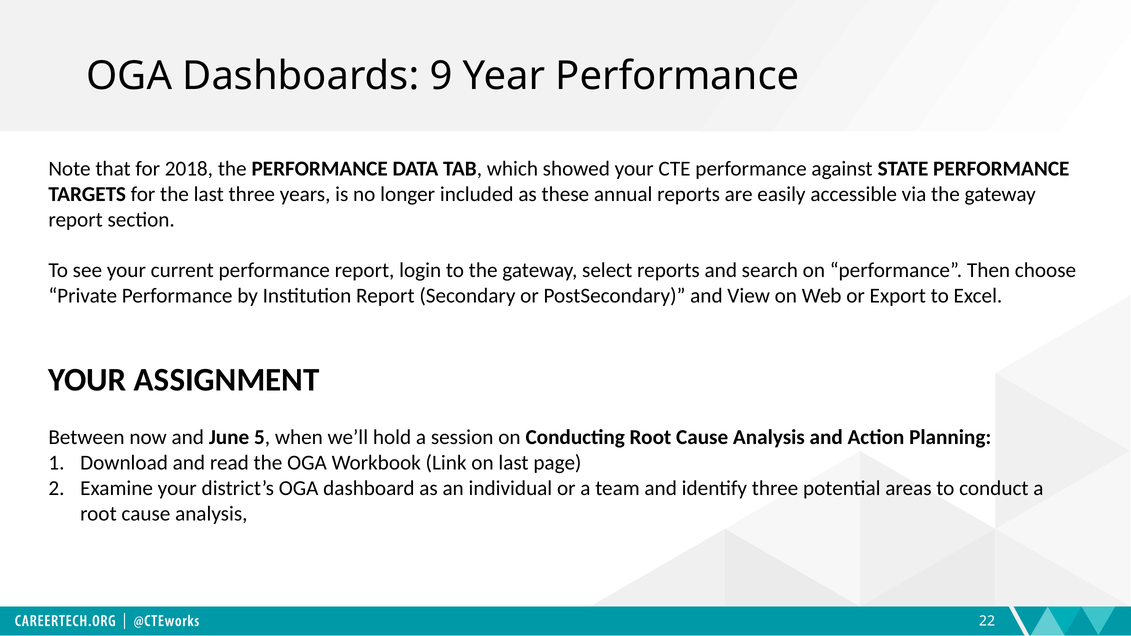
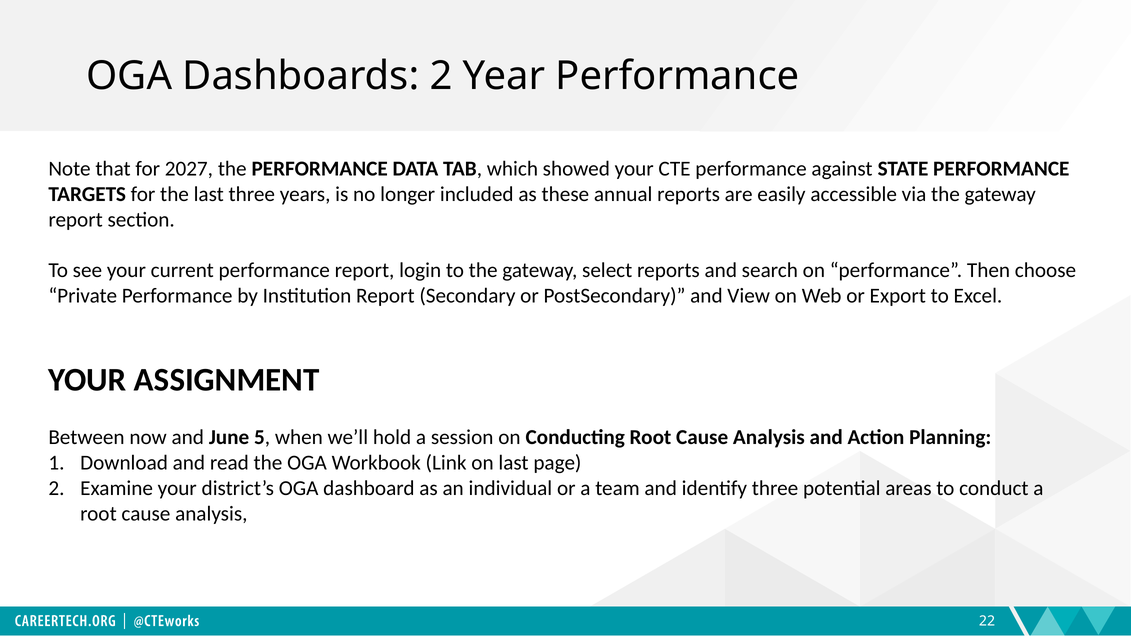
Dashboards 9: 9 -> 2 (441, 76)
2018: 2018 -> 2027 (189, 169)
